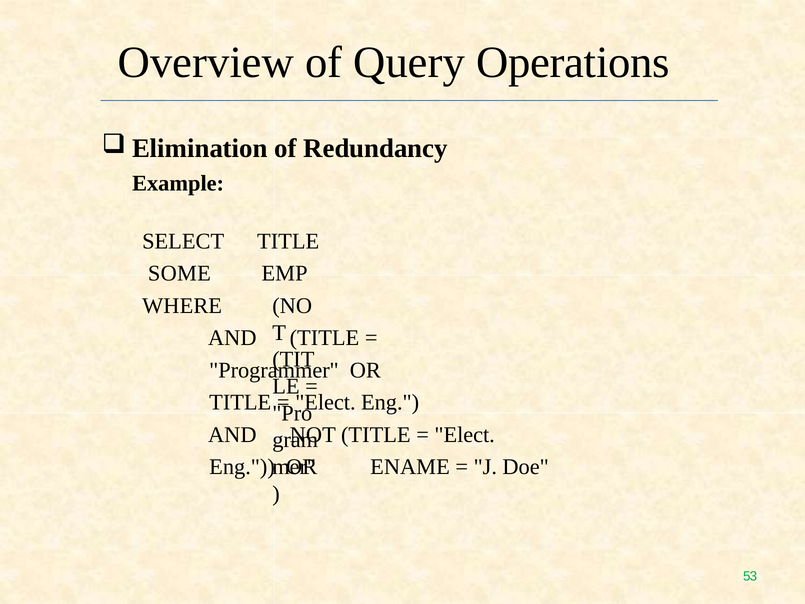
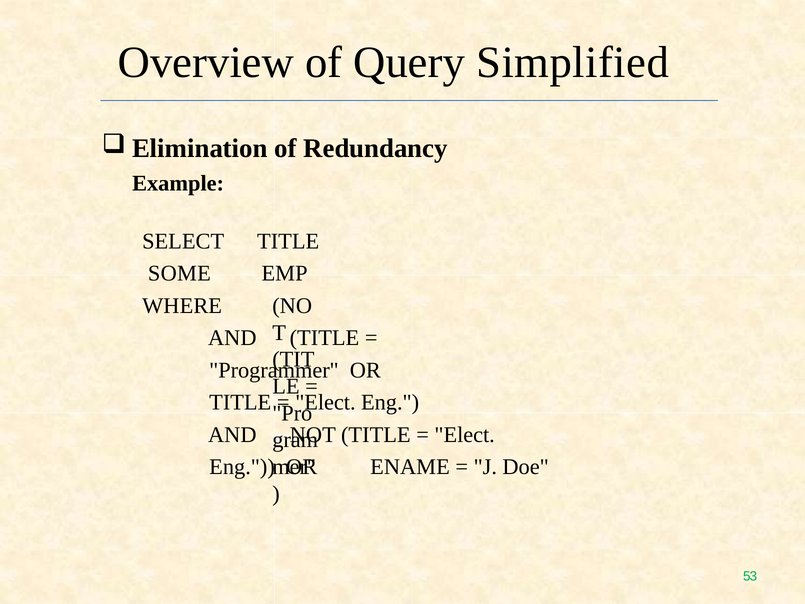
Operations: Operations -> Simplified (573, 63)
